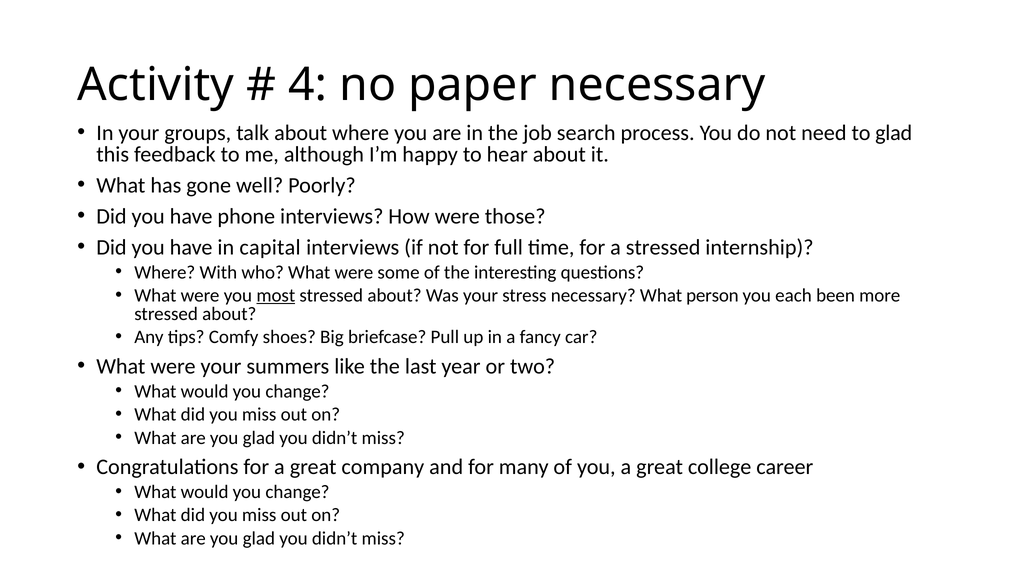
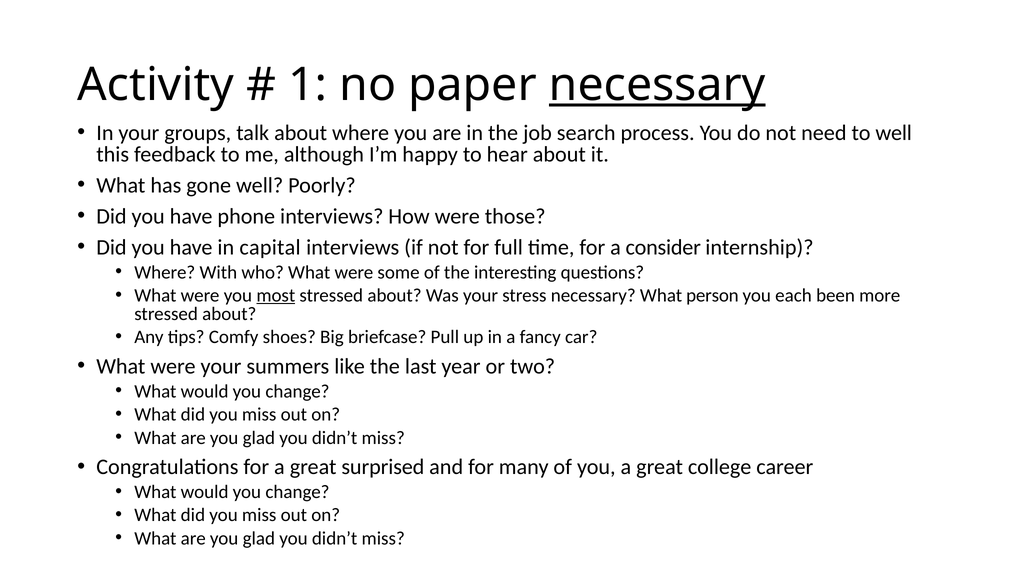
4: 4 -> 1 (308, 85)
necessary underline: none -> present (657, 85)
to glad: glad -> well (894, 133)
a stressed: stressed -> consider (663, 248)
company: company -> surprised (383, 467)
